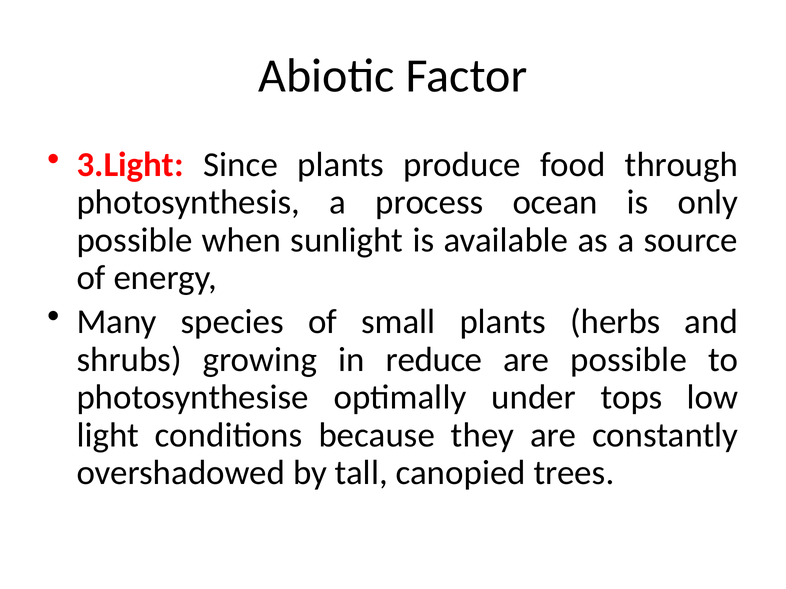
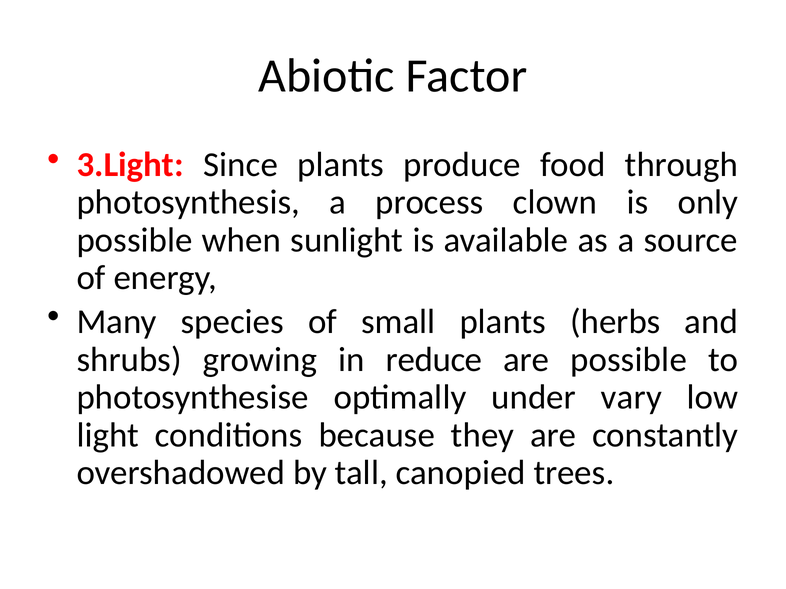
ocean: ocean -> clown (555, 203)
tops: tops -> vary (631, 398)
